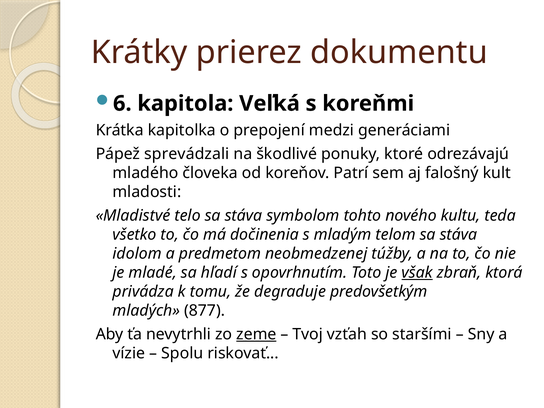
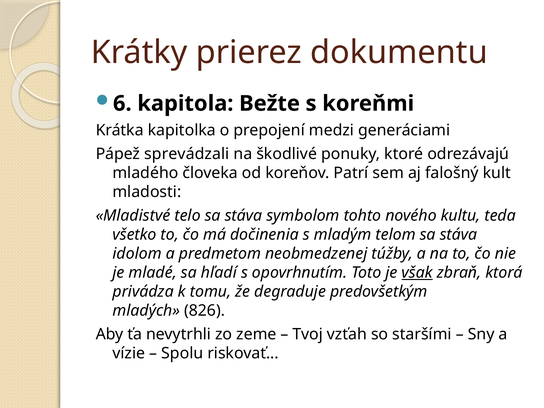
Veľká: Veľká -> Bežte (270, 103)
877: 877 -> 826 (205, 311)
zeme underline: present -> none (256, 334)
